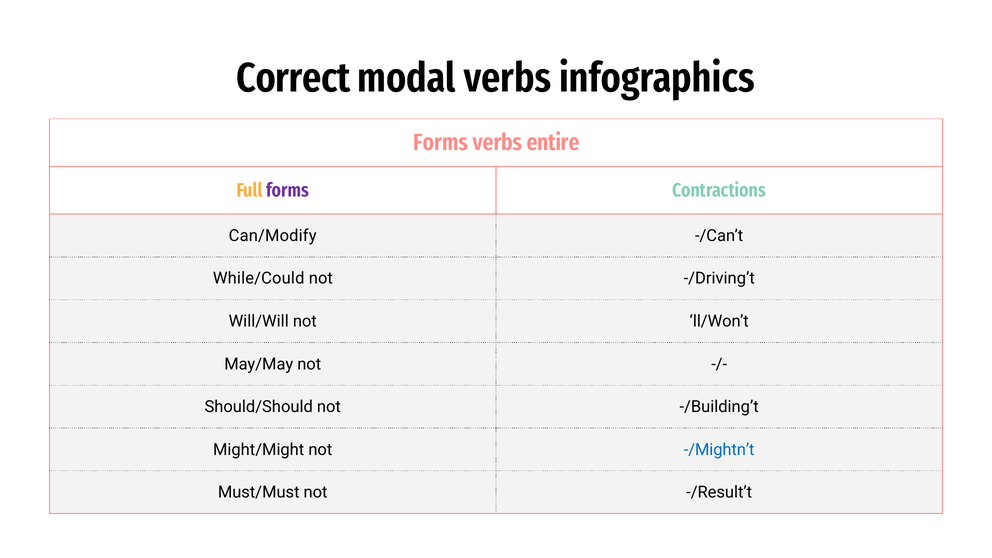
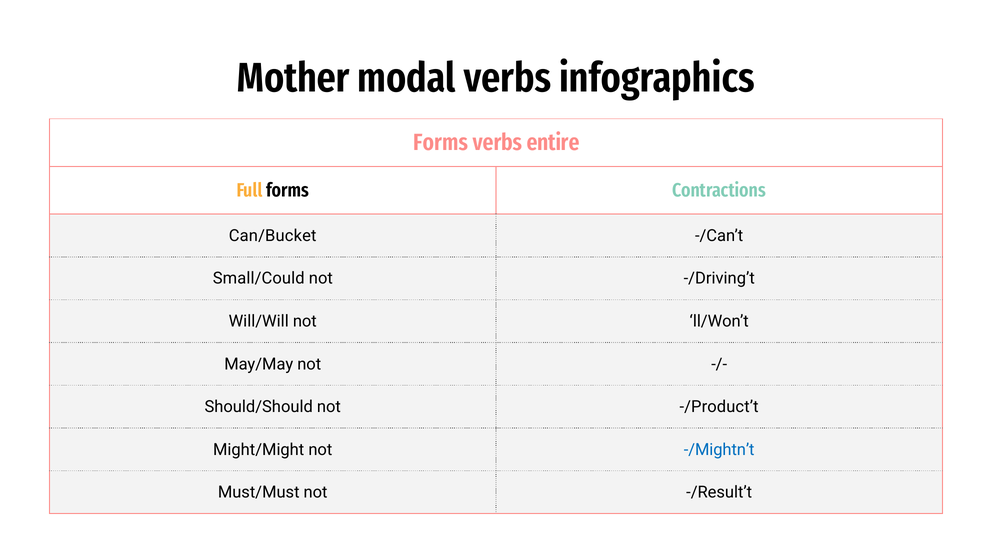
Correct: Correct -> Mother (293, 78)
forms colour: purple -> black (288, 190)
Can/Modify: Can/Modify -> Can/Bucket (273, 236)
While/Could: While/Could -> Small/Could (259, 279)
-/Building’t: -/Building’t -> -/Product’t (719, 407)
